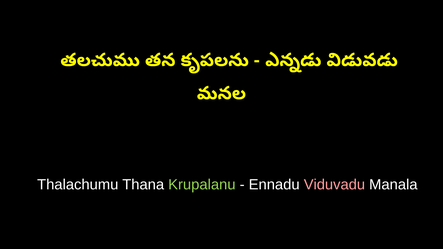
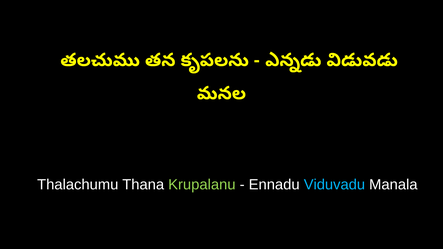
Viduvadu colour: pink -> light blue (334, 185)
